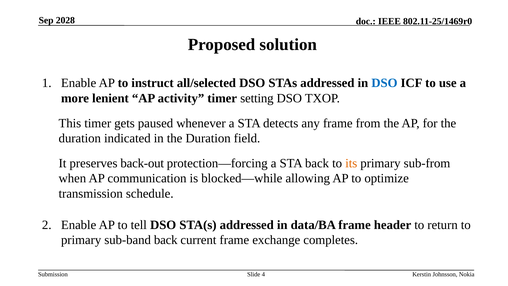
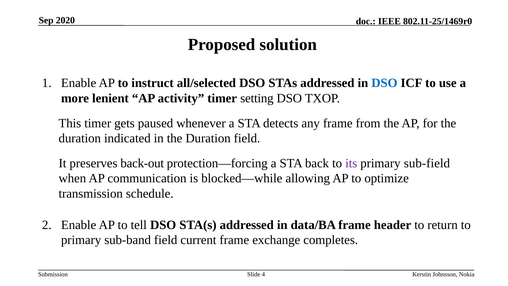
2028: 2028 -> 2020 (65, 20)
its colour: orange -> purple (351, 163)
sub-from: sub-from -> sub-field (427, 163)
sub-band back: back -> field (166, 240)
